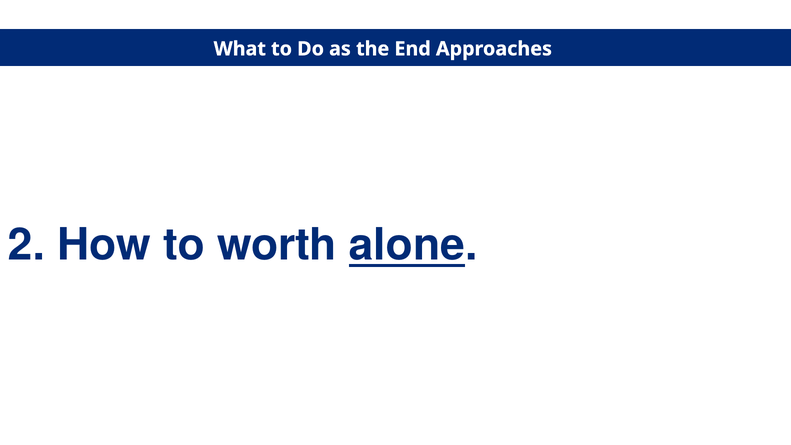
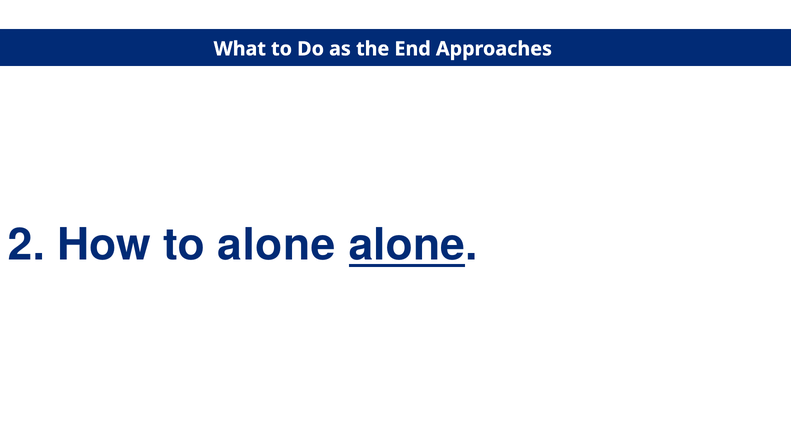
to worth: worth -> alone (276, 245)
